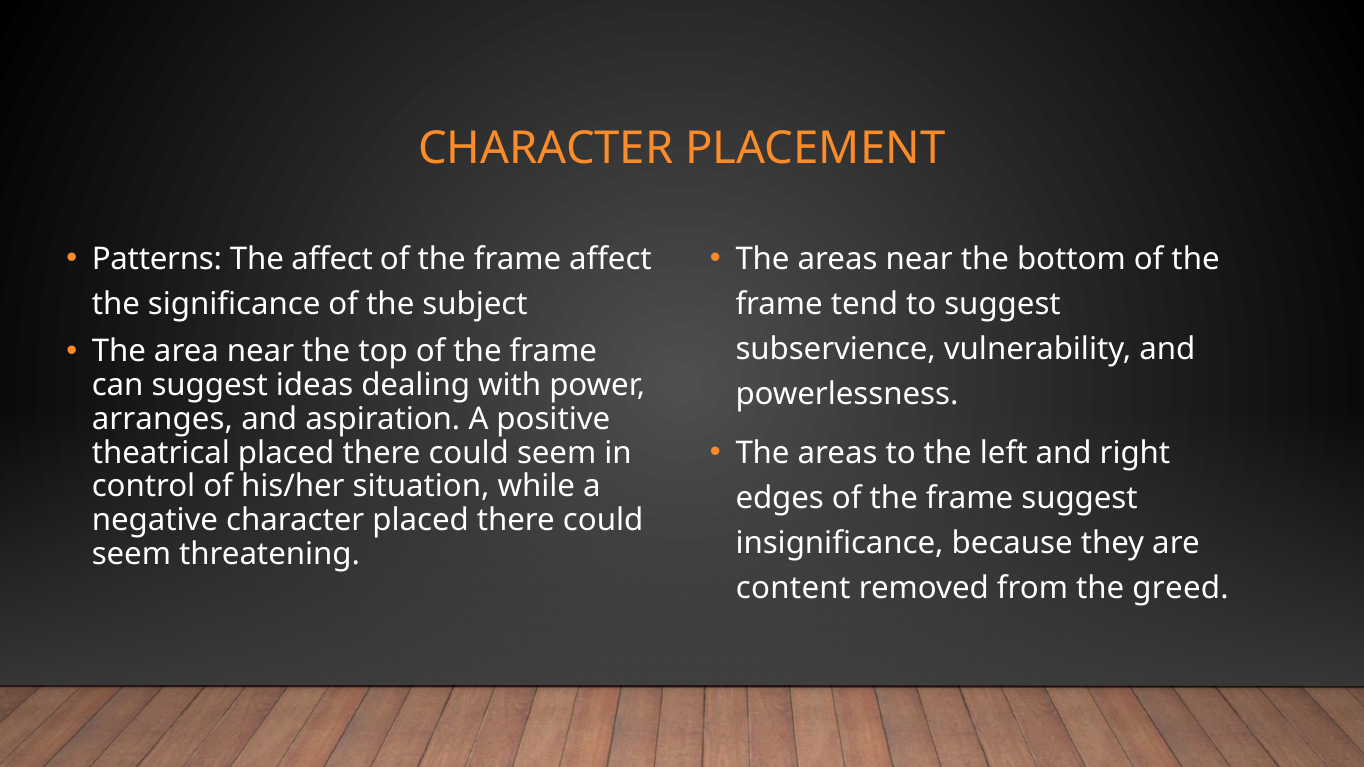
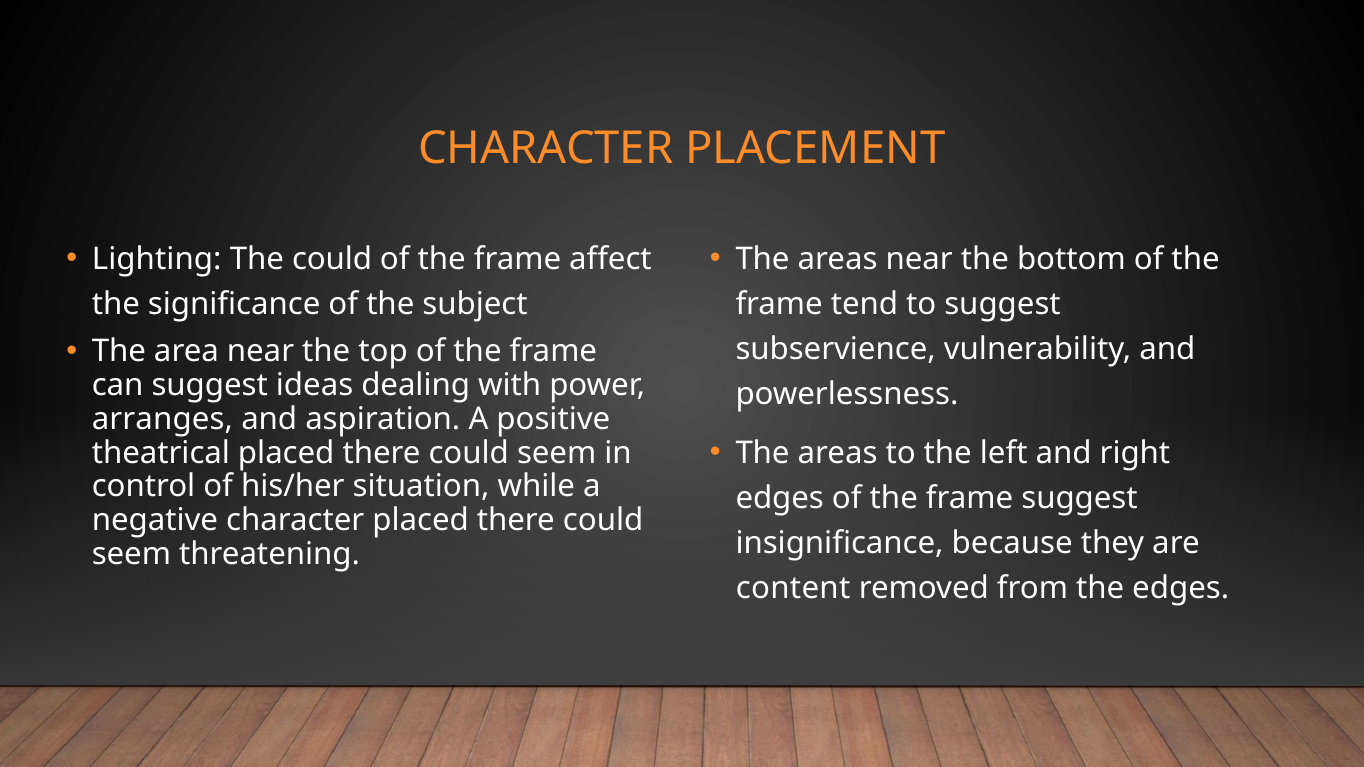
Patterns: Patterns -> Lighting (157, 259)
The affect: affect -> could (332, 259)
the greed: greed -> edges (1181, 588)
